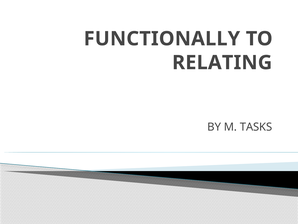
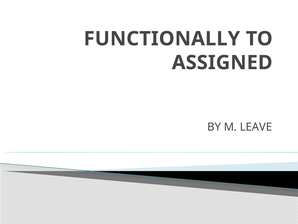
RELATING: RELATING -> ASSIGNED (222, 62)
TASKS: TASKS -> LEAVE (256, 127)
